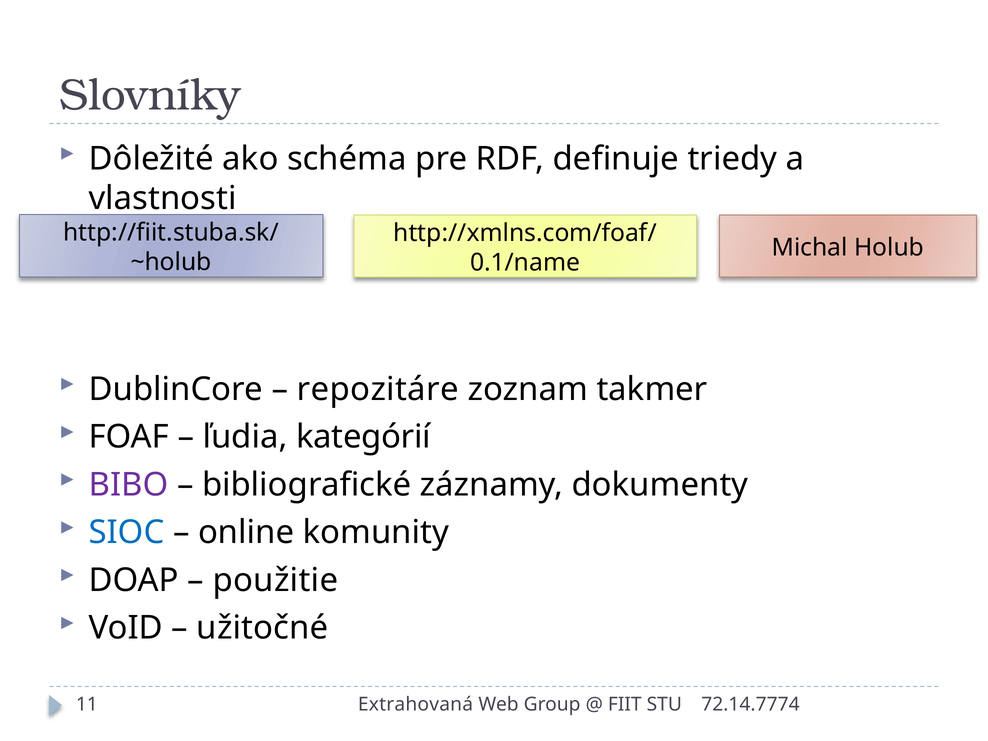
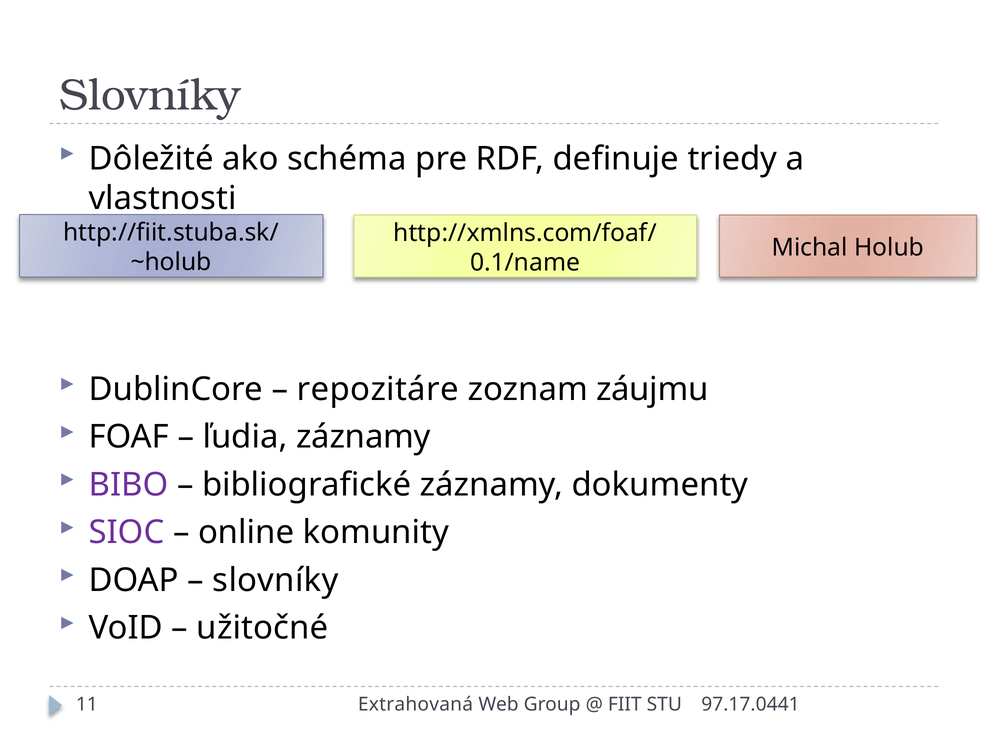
takmer: takmer -> záujmu (652, 389)
ľudia kategórií: kategórií -> záznamy (363, 437)
SIOC colour: blue -> purple (127, 533)
použitie: použitie -> slovníky (275, 580)
72.14.7774: 72.14.7774 -> 97.17.0441 (750, 705)
